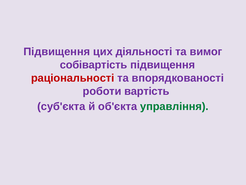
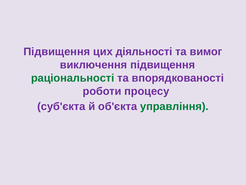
собівартість: собівартість -> виключення (94, 65)
раціональності colour: red -> green (73, 78)
вартість: вартість -> процесу (147, 91)
